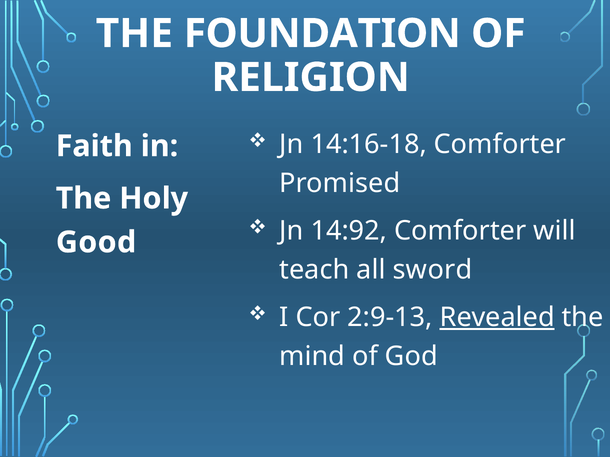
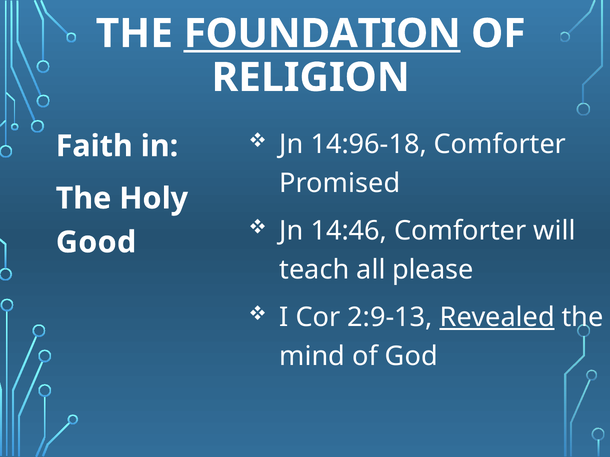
FOUNDATION underline: none -> present (322, 34)
14:16-18: 14:16-18 -> 14:96-18 (369, 145)
14:92: 14:92 -> 14:46 (349, 231)
sword: sword -> please (433, 270)
